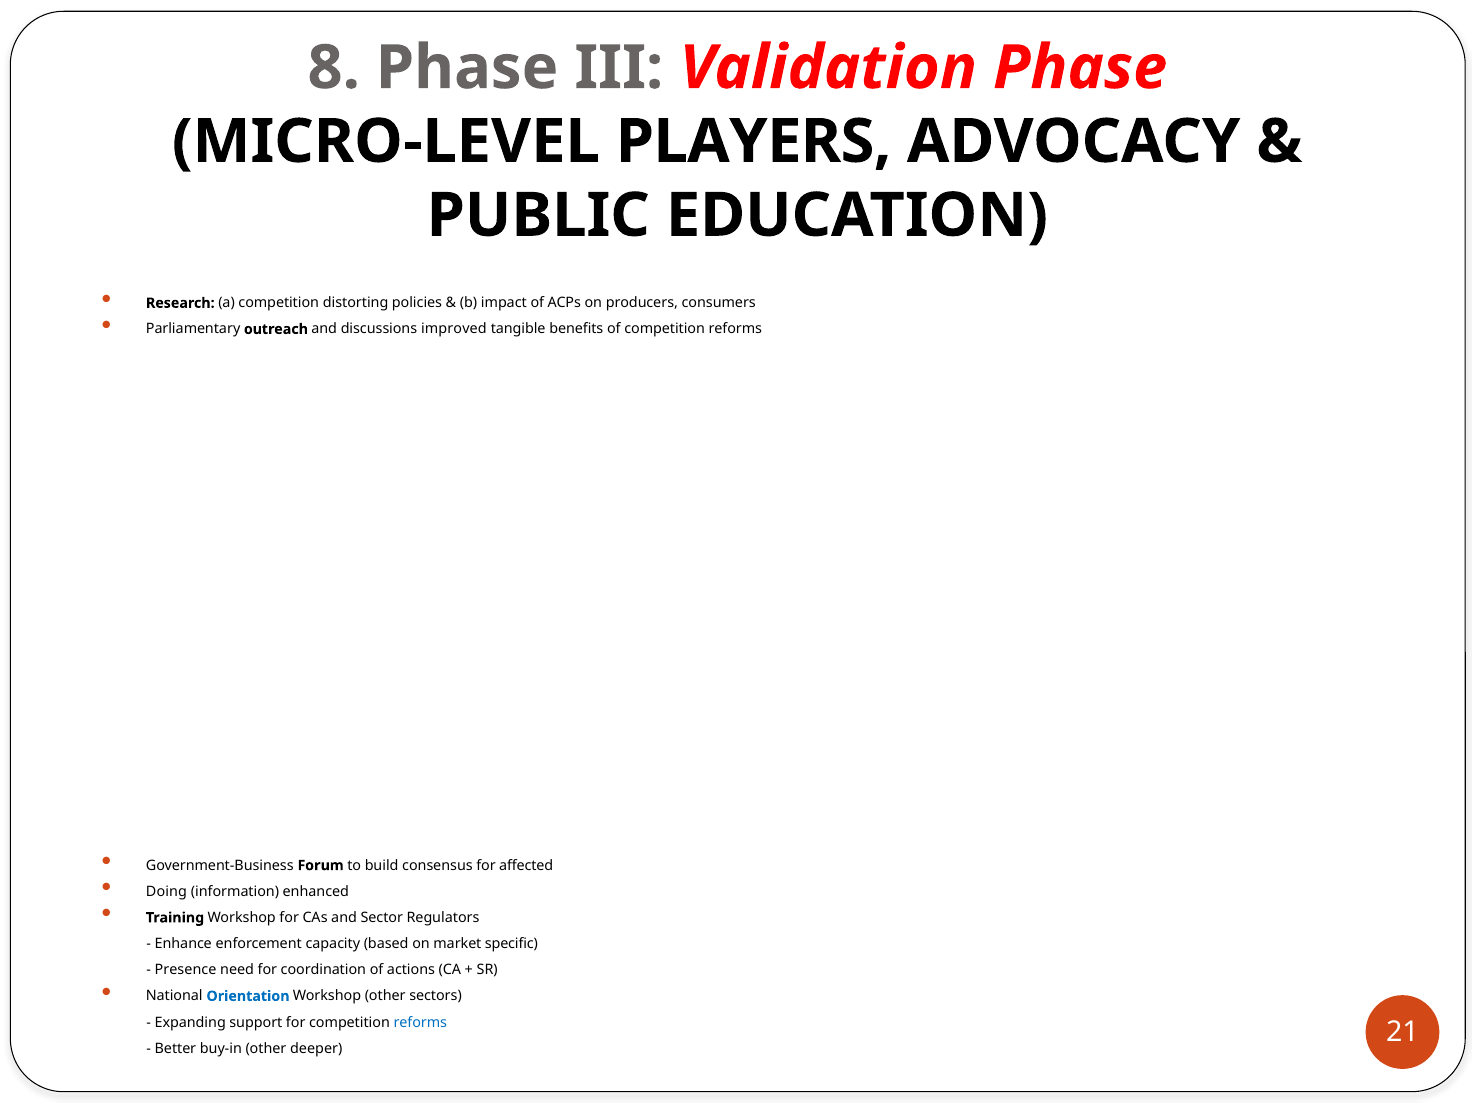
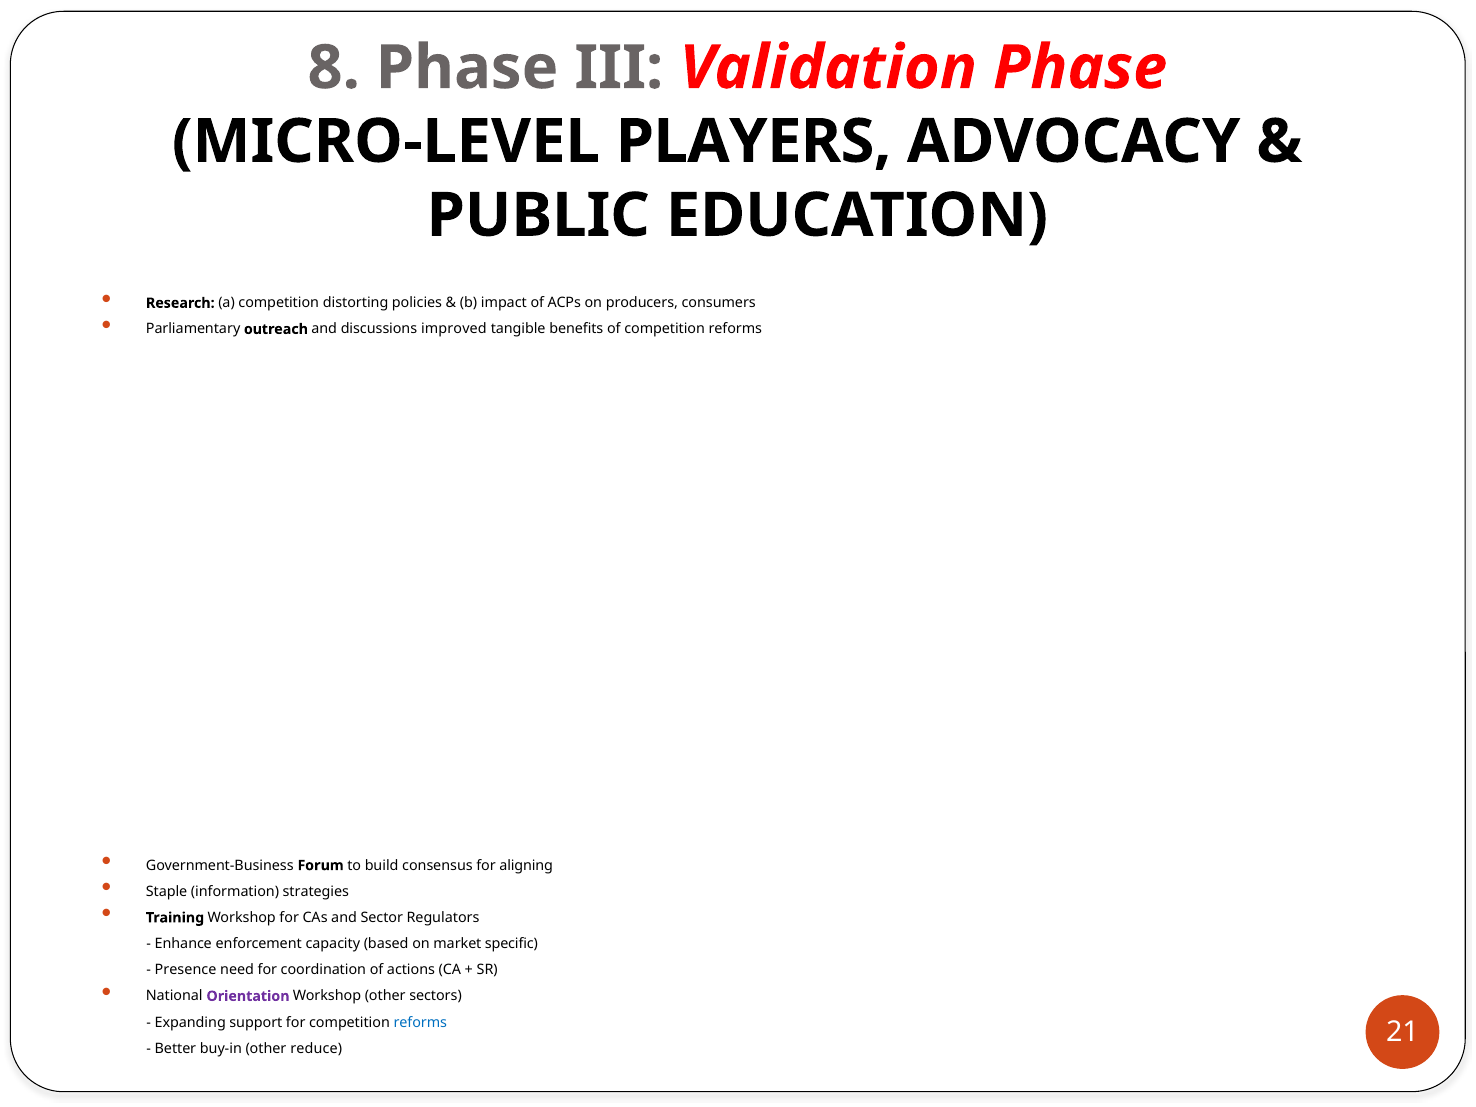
affected: affected -> aligning (526, 865)
Doing: Doing -> Staple (167, 892)
enhanced: enhanced -> strategies (316, 892)
Orientation colour: blue -> purple (248, 996)
deeper: deeper -> reduce (316, 1048)
